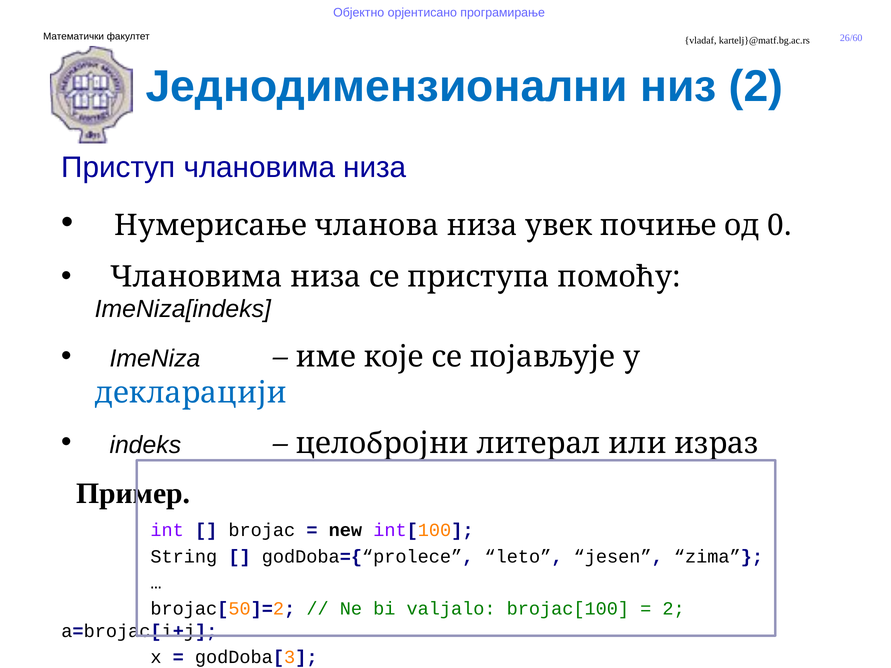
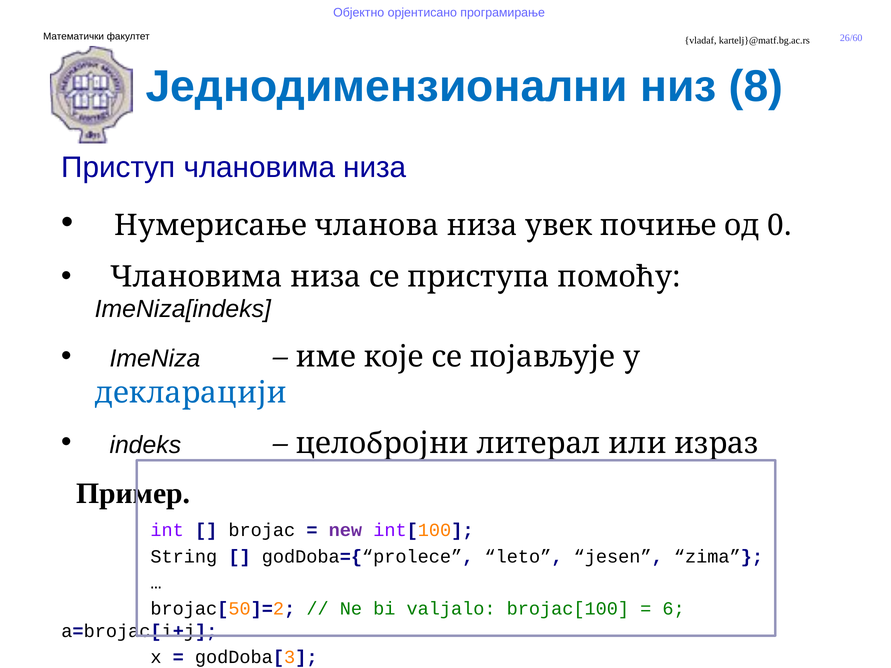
низ 2: 2 -> 8 (756, 87)
new colour: black -> purple (345, 530)
2: 2 -> 6 (674, 609)
